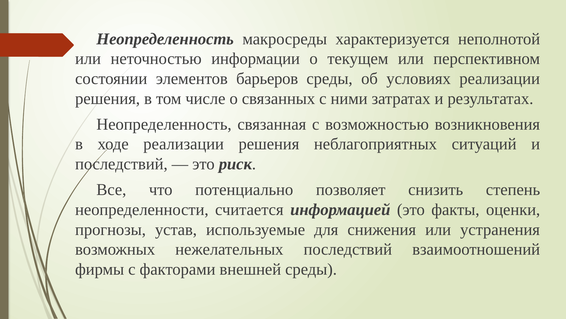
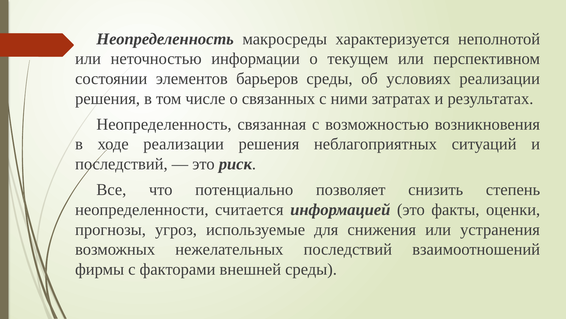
устав: устав -> угроз (176, 229)
